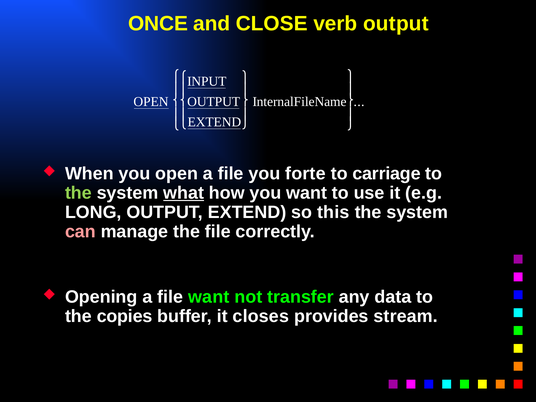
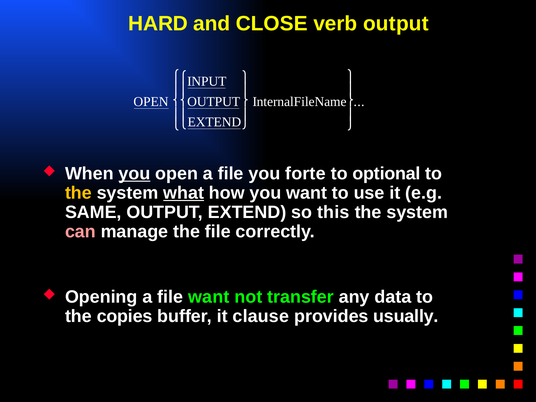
ONCE: ONCE -> HARD (158, 24)
you underline: none -> present (134, 174)
carriage: carriage -> optional (387, 174)
the colour: light green -> yellow (78, 193)
LONG: LONG -> SAME (93, 212)
closes: closes -> clause (261, 316)
stream: stream -> usually (406, 316)
